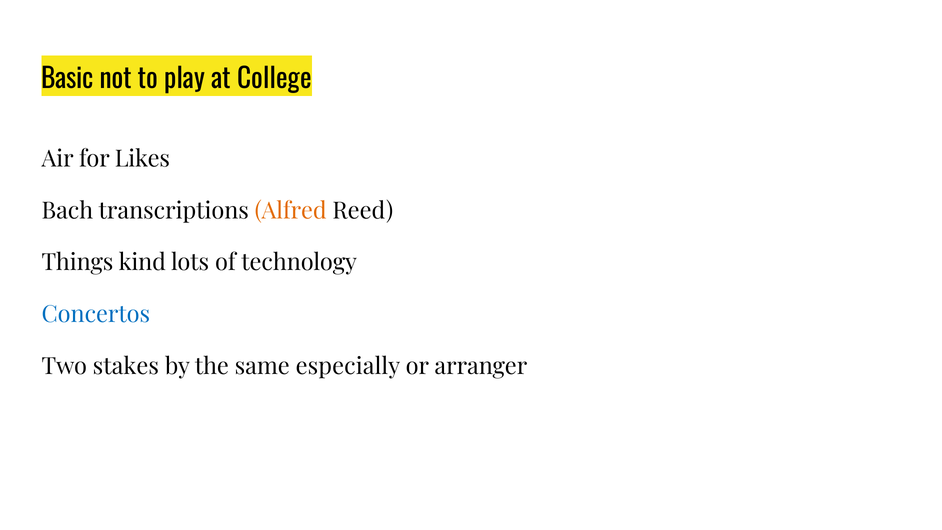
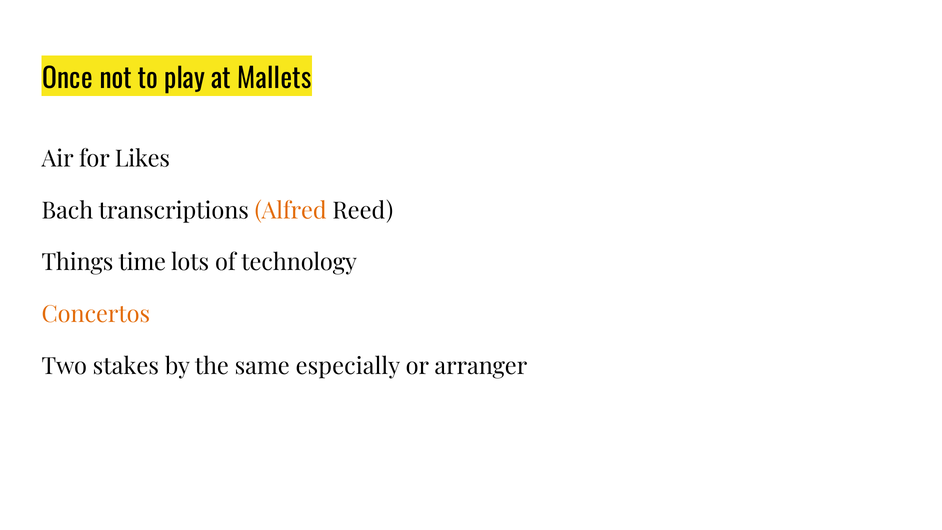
Basic: Basic -> Once (67, 79)
College: College -> Mallets (274, 79)
kind: kind -> time (142, 263)
Concertos colour: blue -> orange (96, 314)
